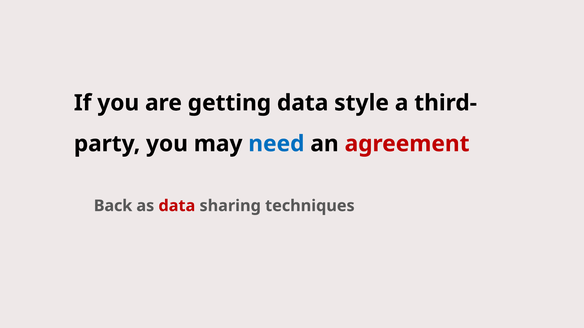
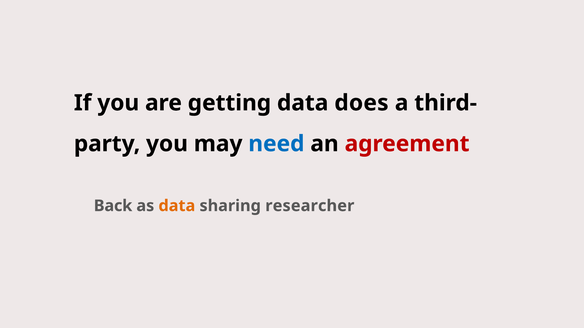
style: style -> does (361, 103)
data colour: red -> orange (177, 206)
techniques: techniques -> researcher (310, 206)
